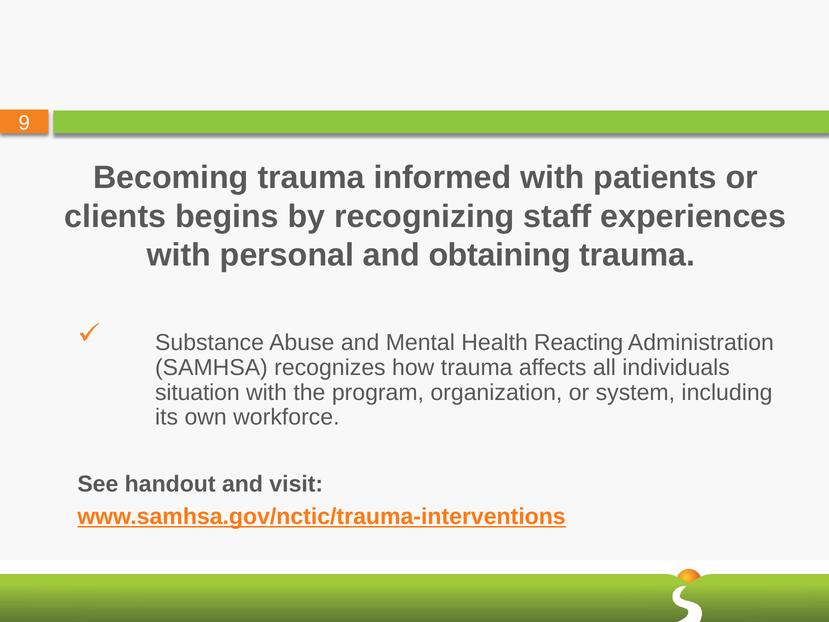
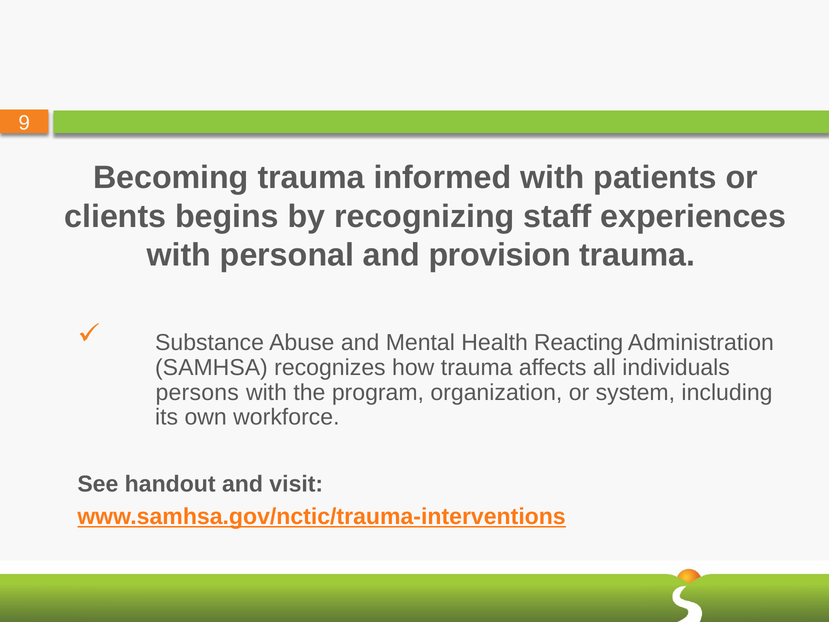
obtaining: obtaining -> provision (500, 255)
situation: situation -> persons (197, 392)
